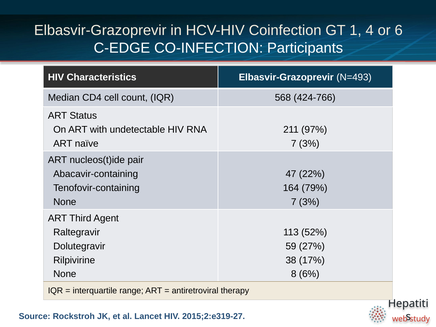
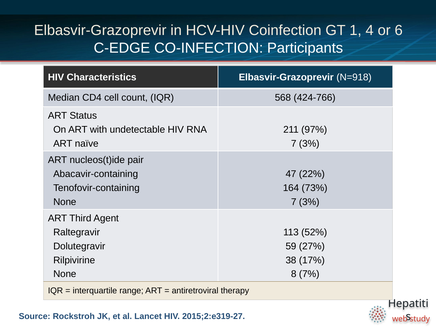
N=493: N=493 -> N=918 (354, 77)
79%: 79% -> 73% (315, 188)
6%: 6% -> 7% (309, 274)
